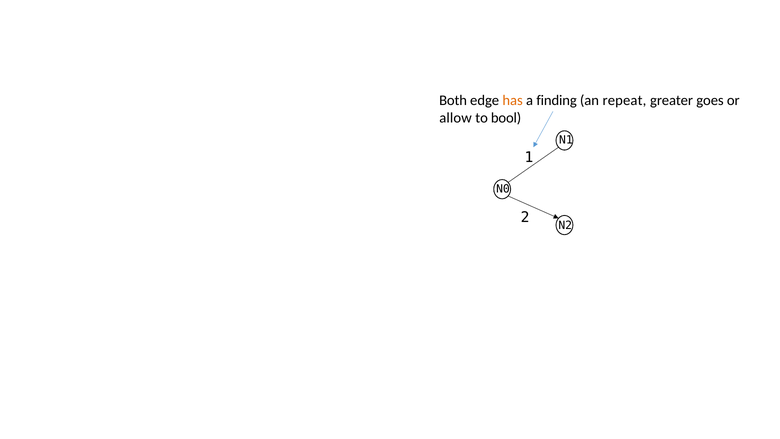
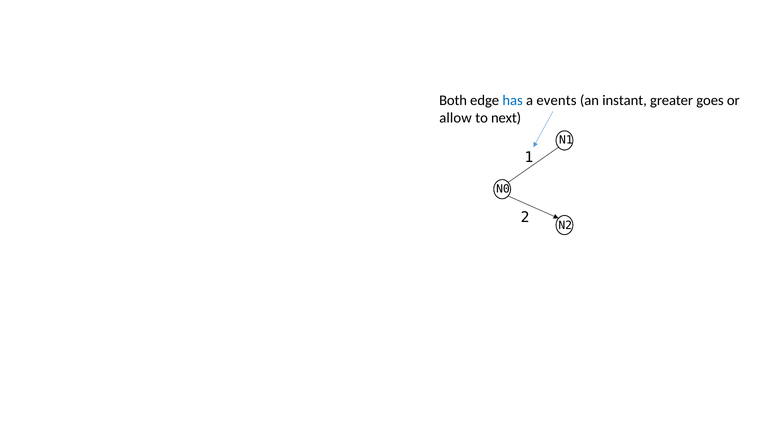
has colour: orange -> blue (513, 100)
finding: finding -> events (556, 100)
repeat: repeat -> instant (625, 100)
bool: bool -> next (506, 118)
